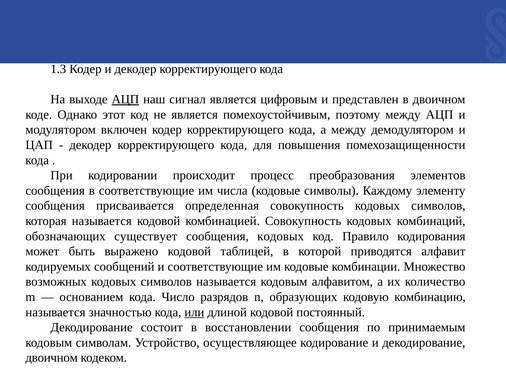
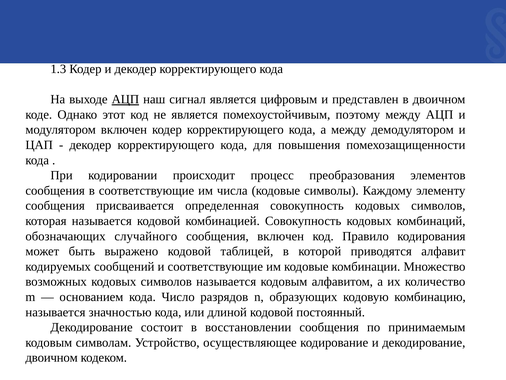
существует: существует -> случайного (146, 236)
сообщения кодовых: кодовых -> включен (281, 236)
или underline: present -> none (194, 312)
